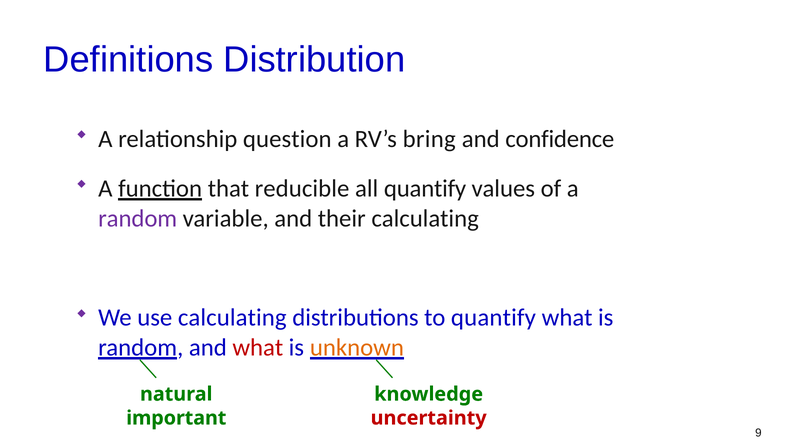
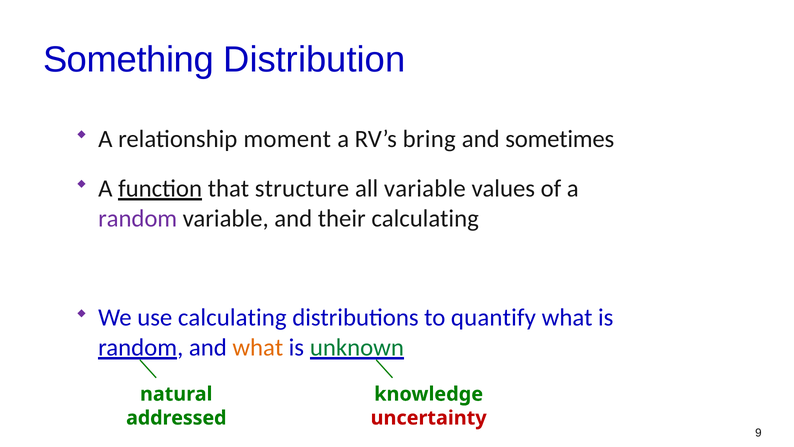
Definitions: Definitions -> Something (129, 60)
question: question -> moment (287, 139)
confidence: confidence -> sometimes (560, 139)
reducible: reducible -> structure (302, 188)
all quantify: quantify -> variable (425, 188)
what colour: red -> orange (258, 347)
unknown colour: orange -> green (357, 347)
important: important -> addressed (176, 418)
